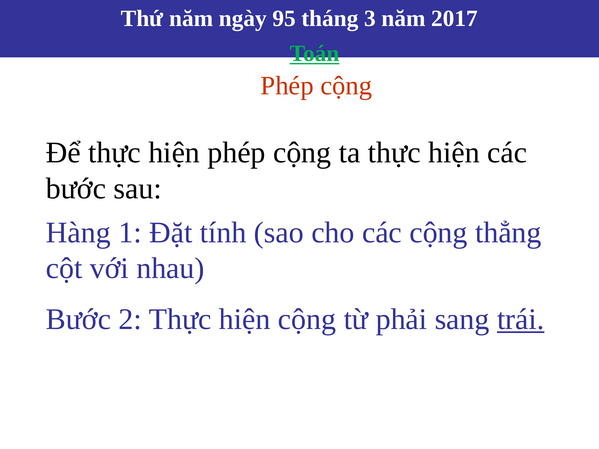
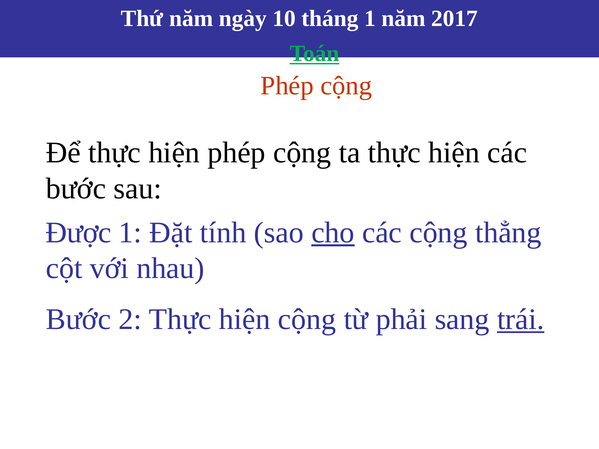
95: 95 -> 10 (284, 18)
tháng 3: 3 -> 1 (370, 18)
Hàng: Hàng -> Được (79, 233)
cho underline: none -> present (333, 233)
